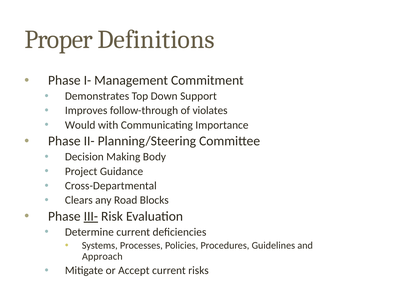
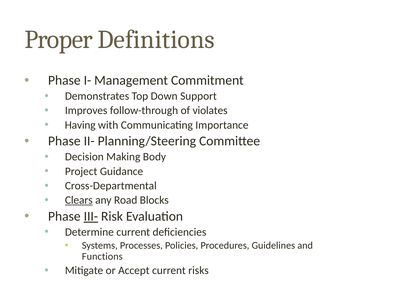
Would: Would -> Having (80, 125)
Clears underline: none -> present (79, 200)
Approach: Approach -> Functions (102, 256)
